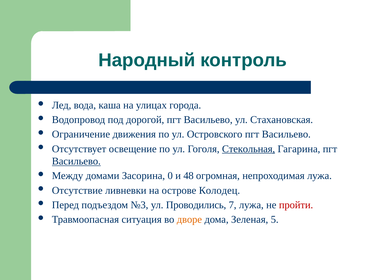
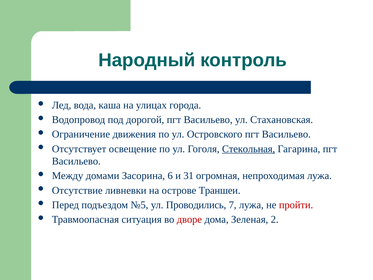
Васильево underline: present -> none (76, 161)
0: 0 -> 6 (170, 176)
48: 48 -> 31 (189, 176)
Колодец: Колодец -> Траншеи (220, 190)
№3: №3 -> №5 (139, 205)
дворе colour: orange -> red (189, 219)
5: 5 -> 2 (275, 219)
